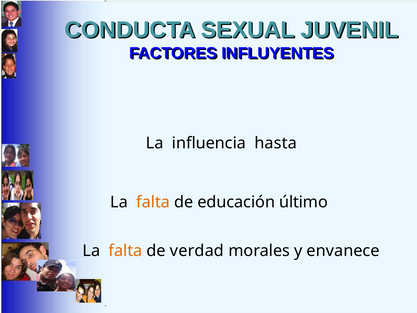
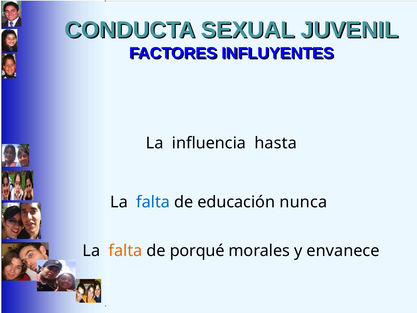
falta colour: orange -> blue (153, 202)
último: último -> nunca (303, 202)
verdad: verdad -> porqué (197, 251)
